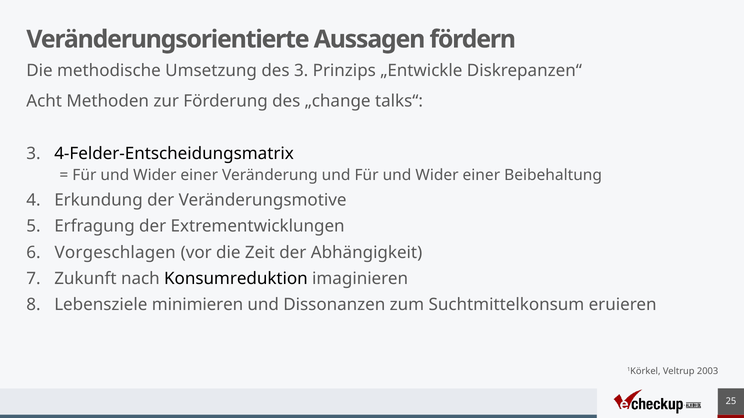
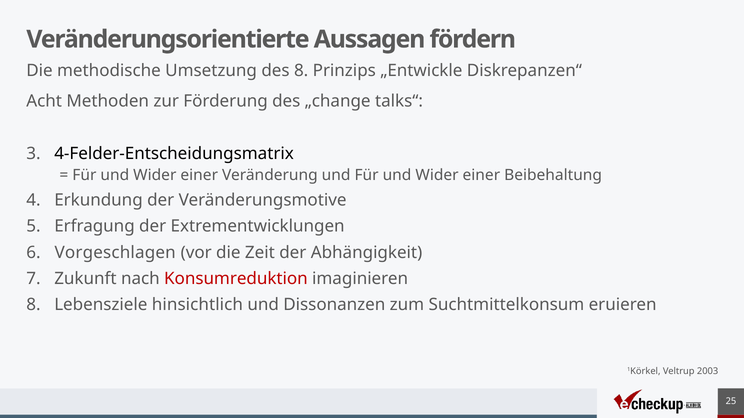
des 3: 3 -> 8 (301, 71)
Konsumreduktion colour: black -> red (236, 279)
minimieren: minimieren -> hinsichtlich (197, 305)
